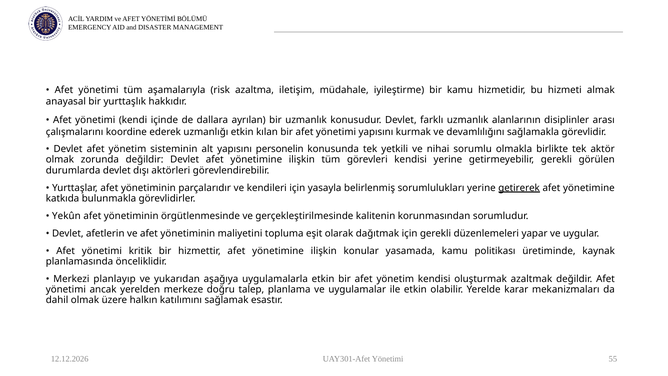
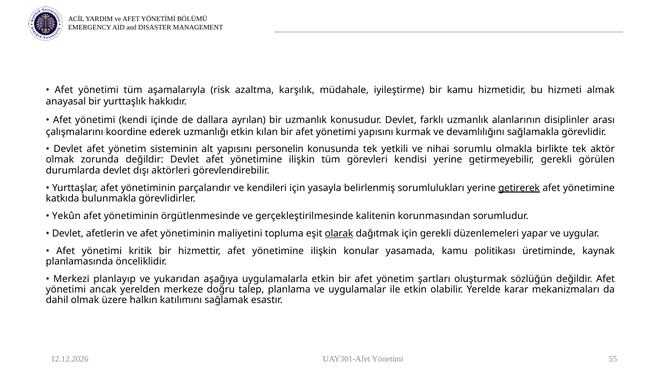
iletişim: iletişim -> karşılık (297, 90)
olarak underline: none -> present (339, 233)
yönetim kendisi: kendisi -> şartları (434, 279)
azaltmak: azaltmak -> sözlüğün (532, 279)
